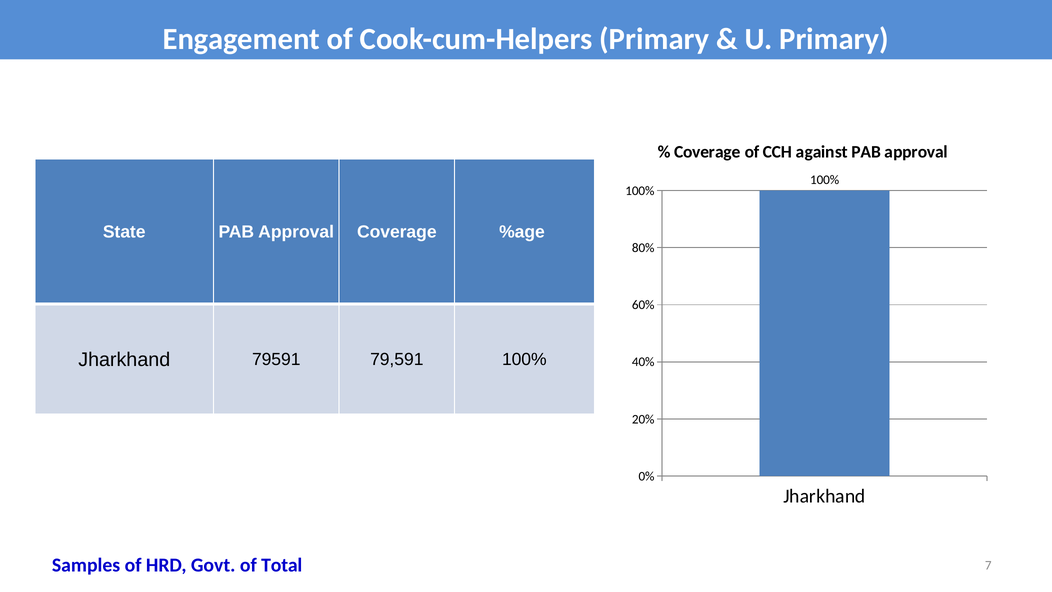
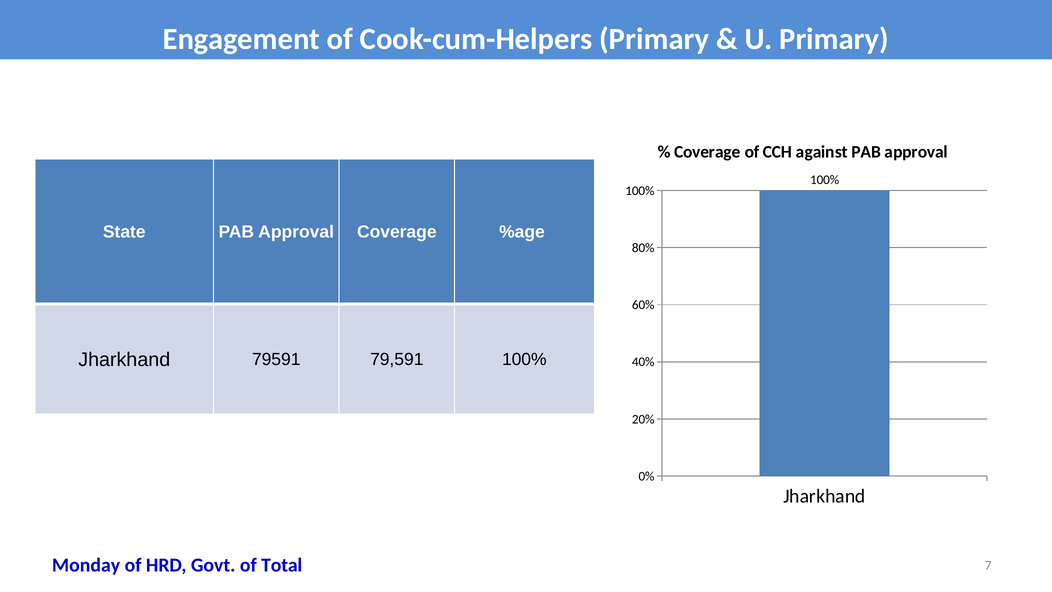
Samples: Samples -> Monday (86, 565)
